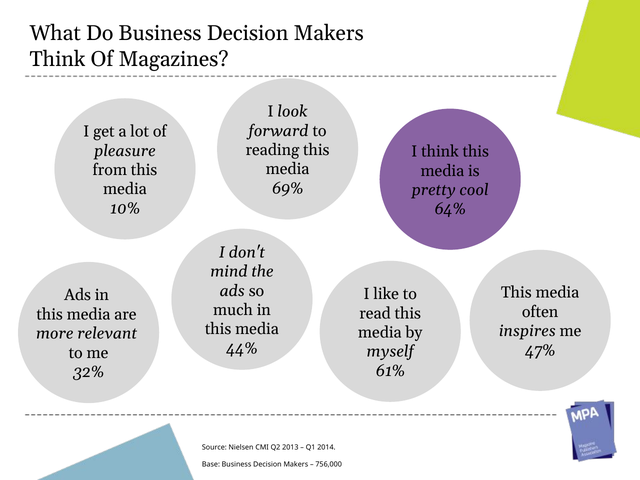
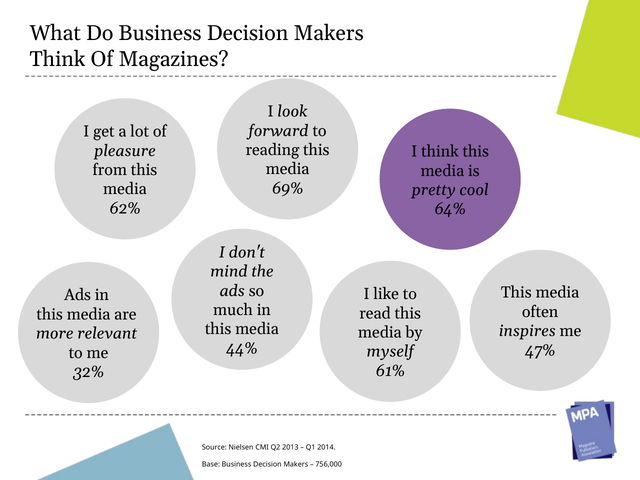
10%: 10% -> 62% (125, 208)
